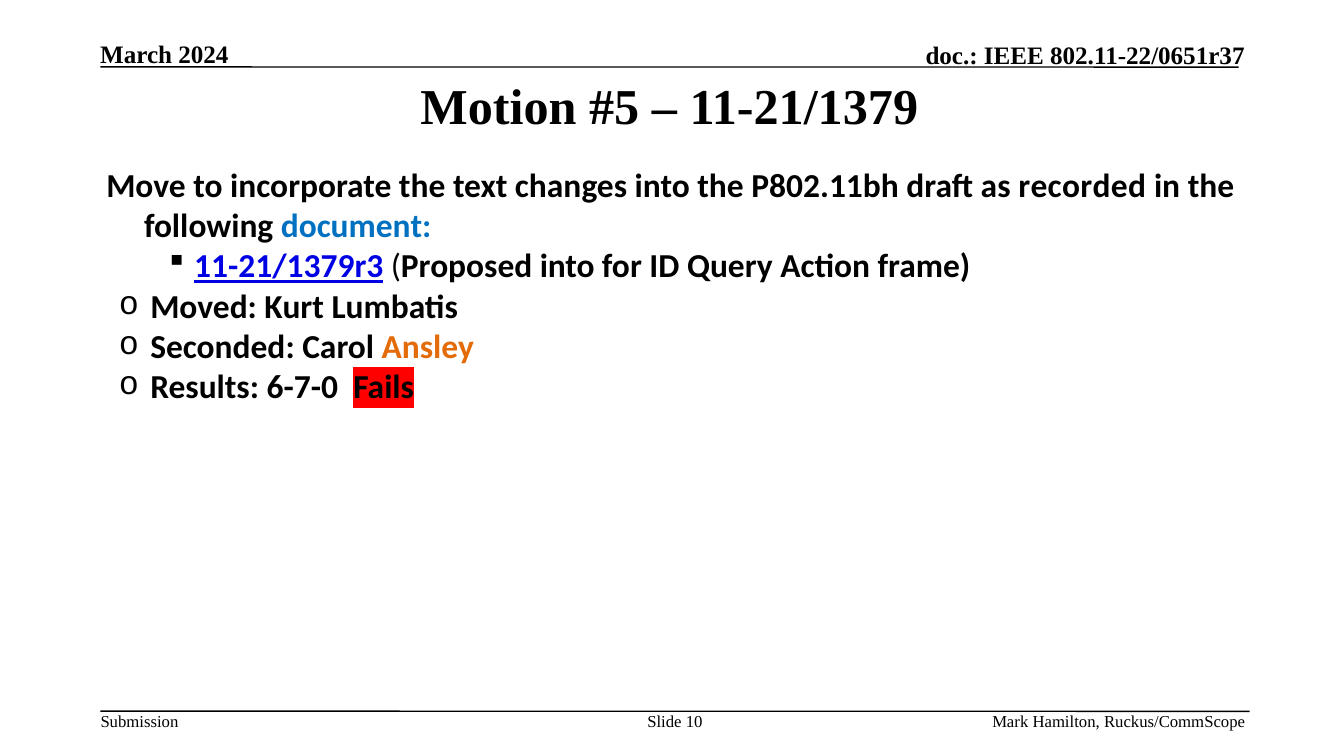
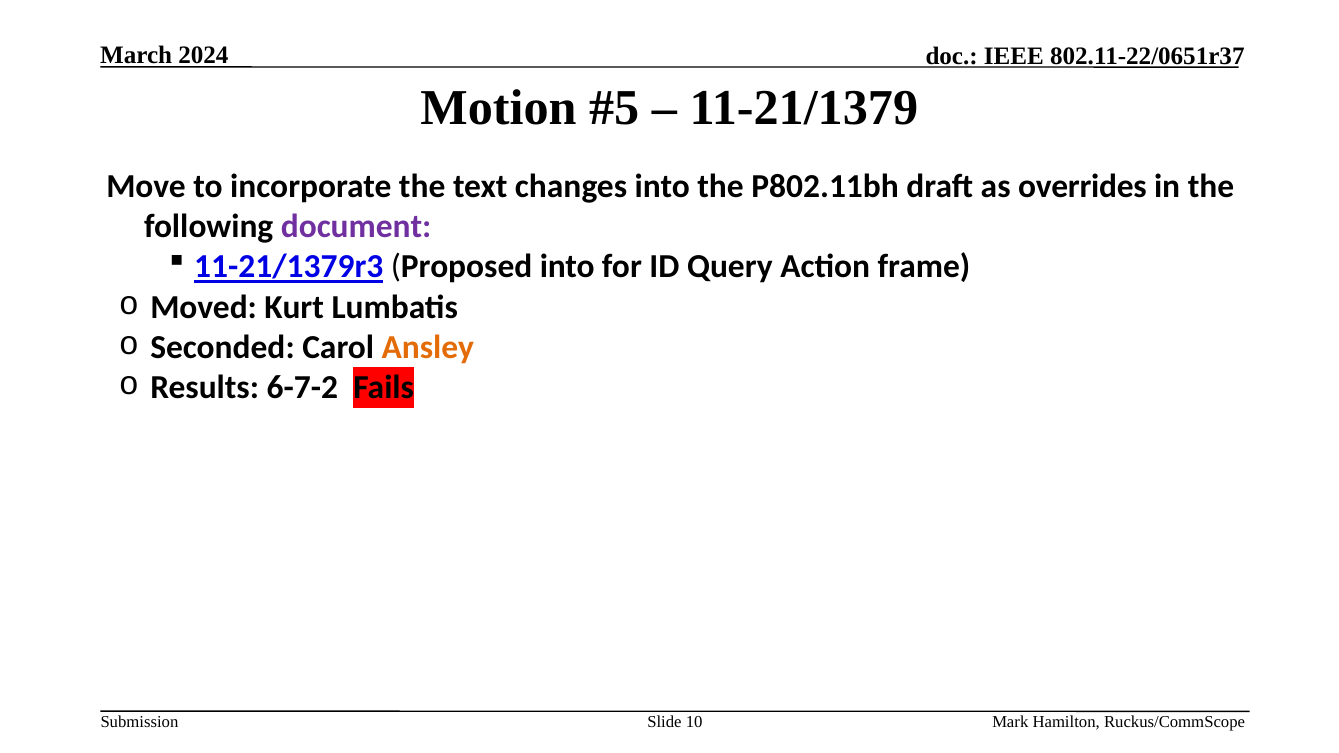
recorded: recorded -> overrides (1082, 187)
document colour: blue -> purple (356, 227)
6-7-0: 6-7-0 -> 6-7-2 (302, 388)
